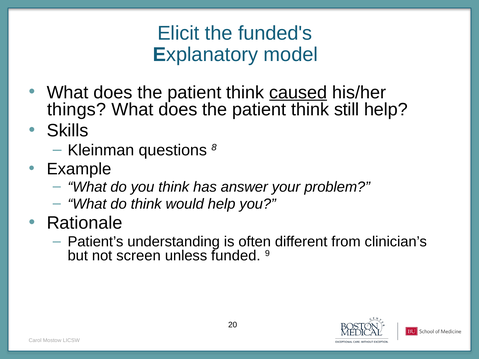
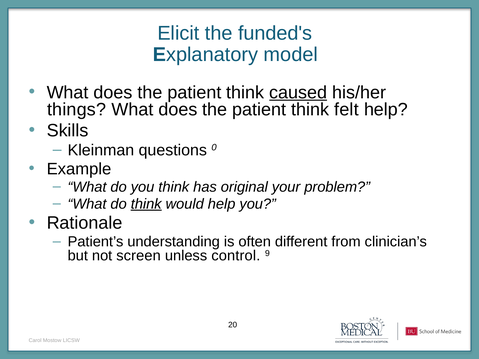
still: still -> felt (346, 110)
8: 8 -> 0 (214, 148)
answer: answer -> original (244, 187)
think underline: none -> present (146, 204)
funded: funded -> control (236, 256)
